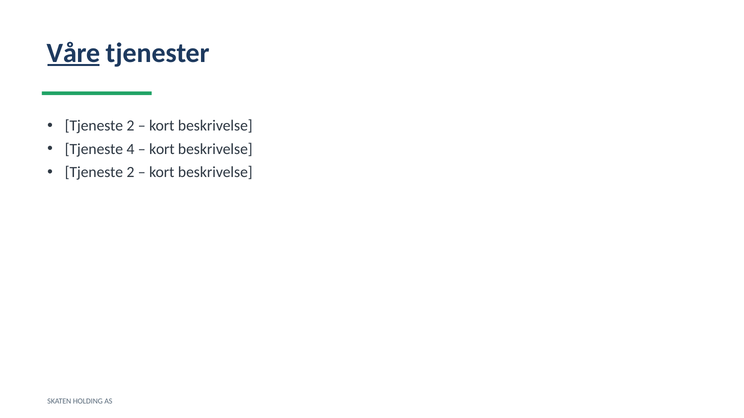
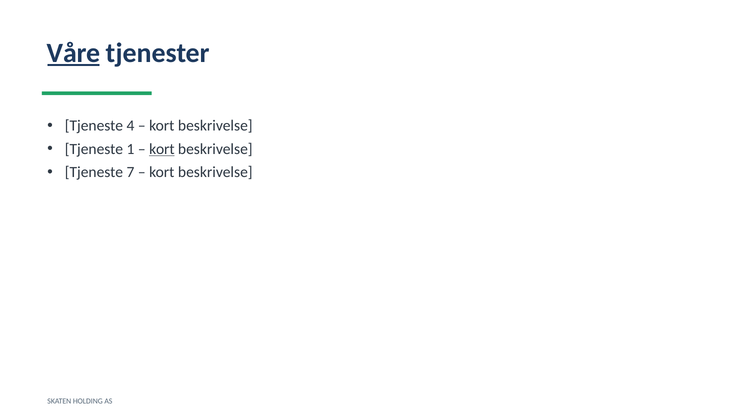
2: 2 -> 4 (130, 126)
4: 4 -> 1 (130, 149)
kort underline: none -> present (162, 149)
2: 2 -> 7 (130, 173)
